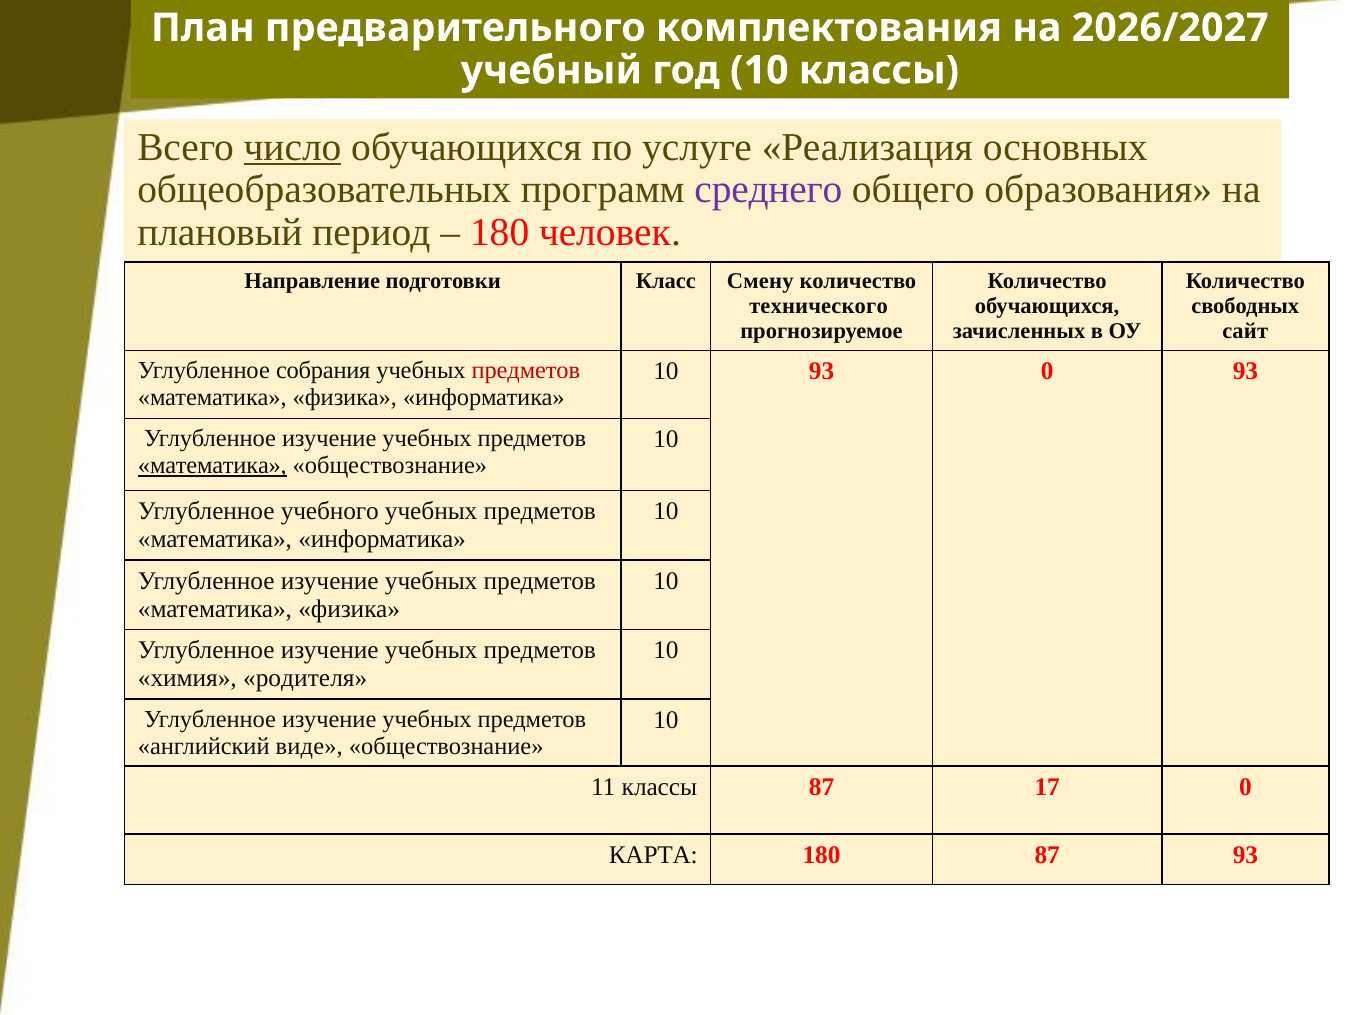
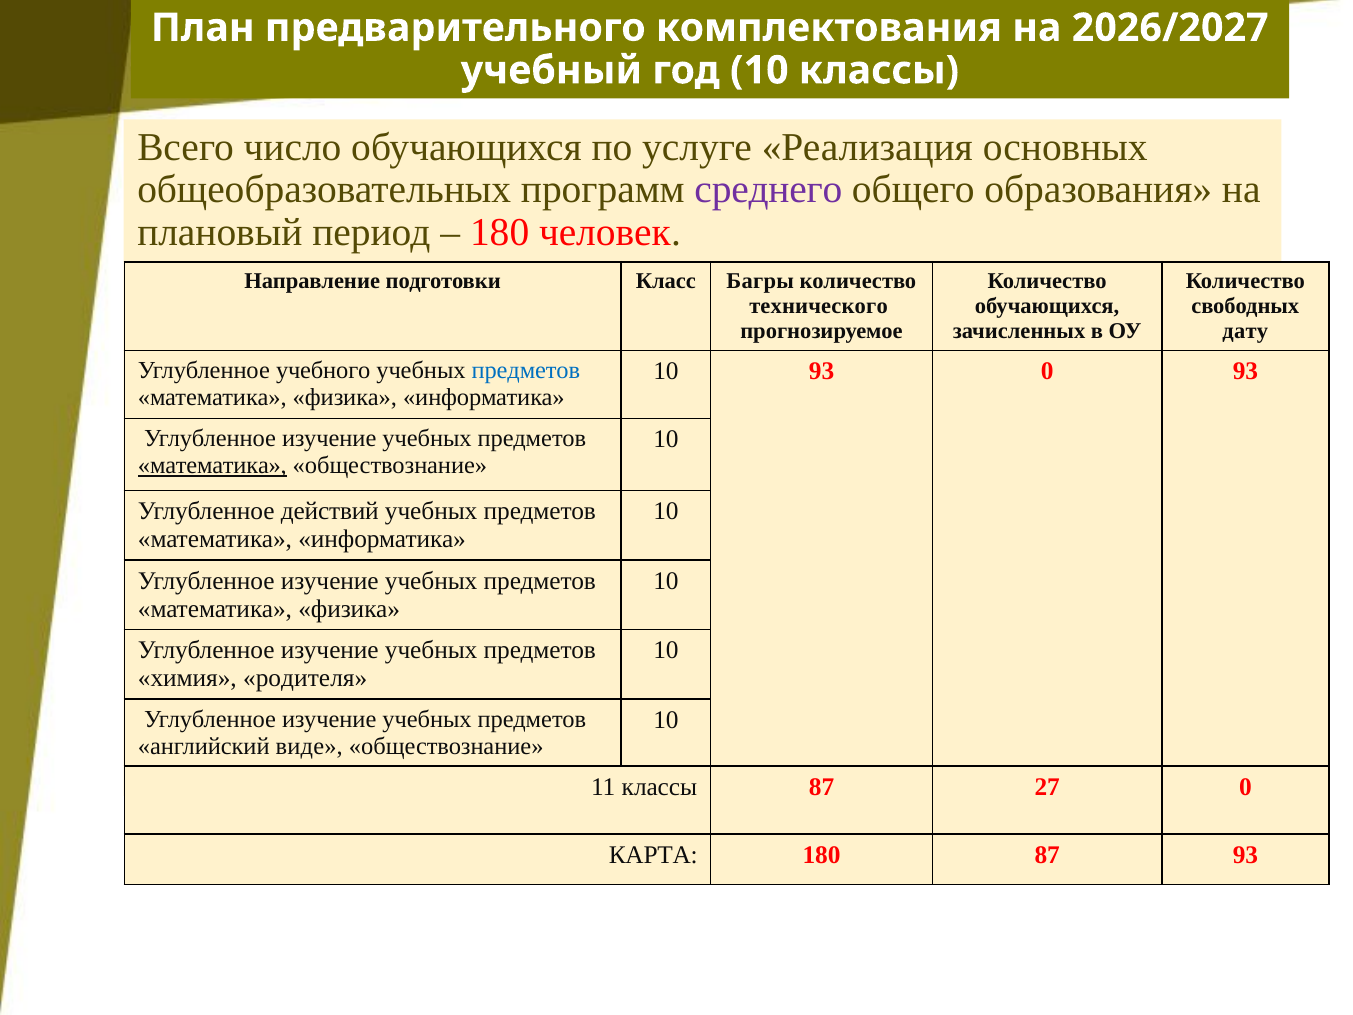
число underline: present -> none (293, 147)
Смену: Смену -> Багры (760, 281)
сайт: сайт -> дату (1245, 331)
собрания: собрания -> учебного (323, 371)
предметов colour: red -> blue (526, 371)
учебного: учебного -> действий (330, 511)
17: 17 -> 27 (1047, 787)
